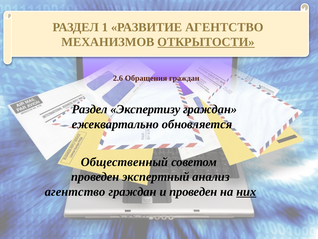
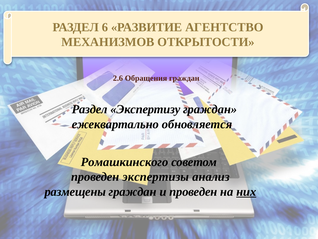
1: 1 -> 6 (105, 27)
ОТКРЫТОСТИ underline: present -> none (206, 42)
Общественный: Общественный -> Ромашкинского (125, 162)
экспертный: экспертный -> экспертизы (156, 176)
агентство: агентство -> размещены (75, 191)
